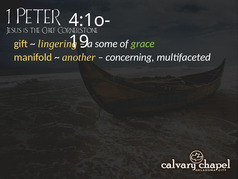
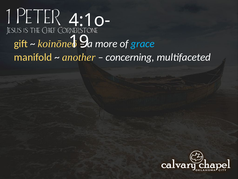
lingering: lingering -> koinōneō (57, 44)
some: some -> more (106, 44)
grace colour: light green -> light blue (143, 44)
